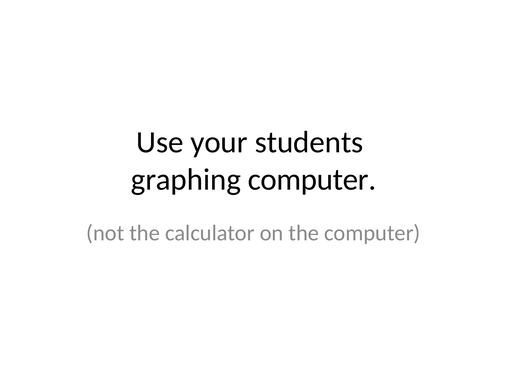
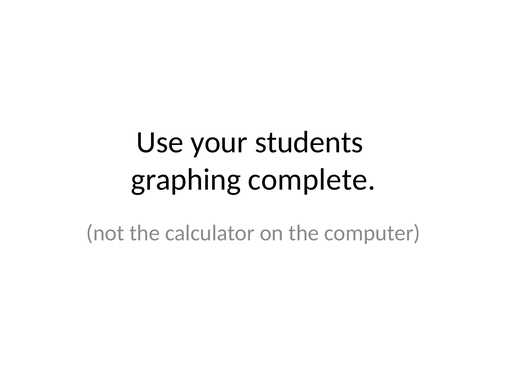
graphing computer: computer -> complete (312, 180)
